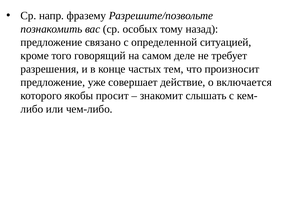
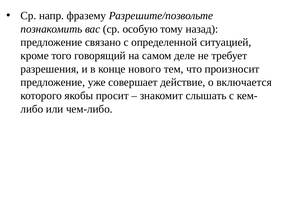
особых: особых -> особую (140, 29)
частых: частых -> нового (145, 69)
